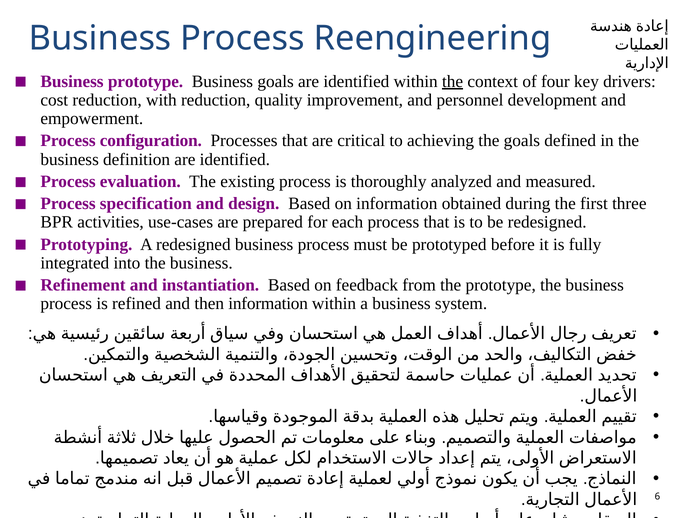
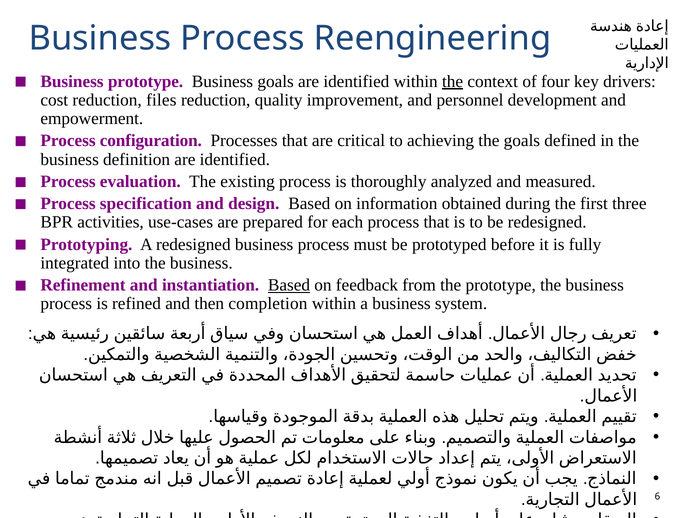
with: with -> files (161, 100)
Based underline: none -> present (289, 285)
then information: information -> completion (268, 303)
